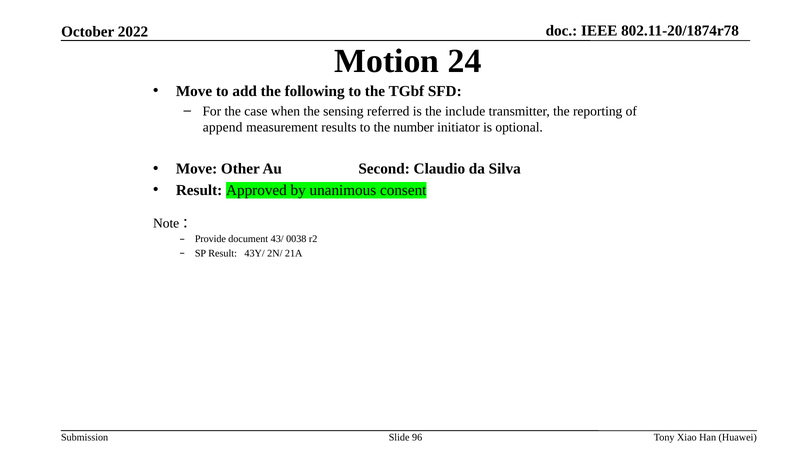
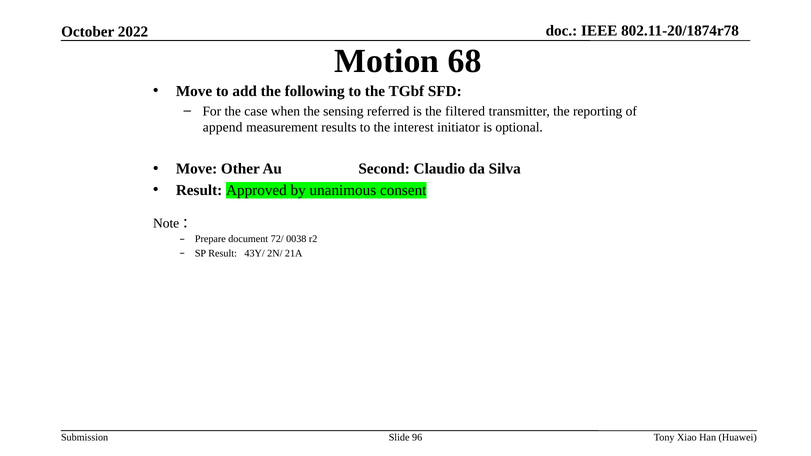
24: 24 -> 68 (465, 61)
include: include -> filtered (465, 111)
number: number -> interest (414, 127)
Provide: Provide -> Prepare (210, 239)
43/: 43/ -> 72/ (277, 239)
